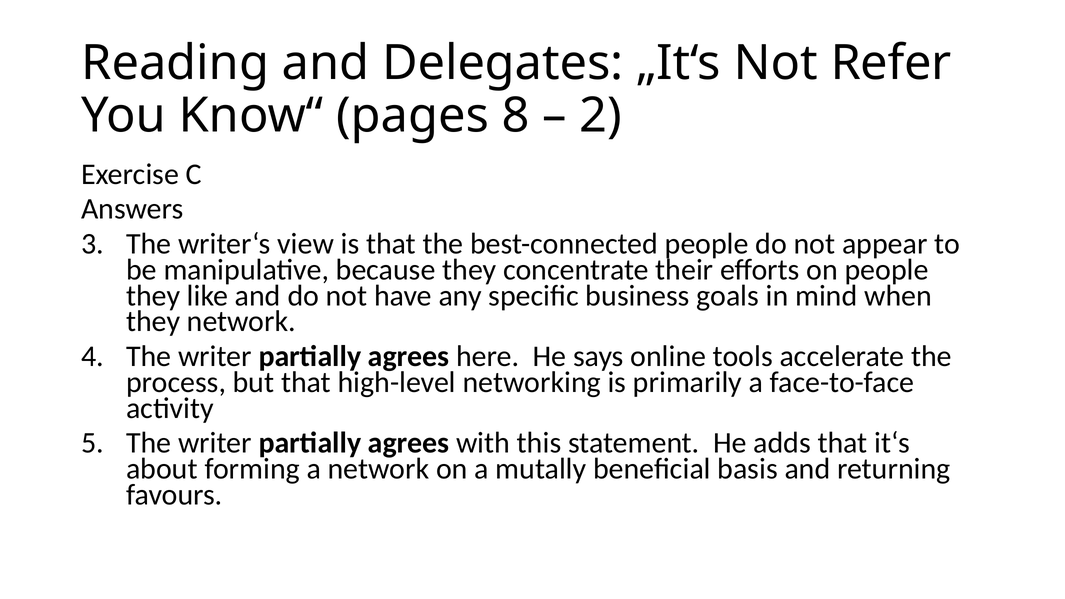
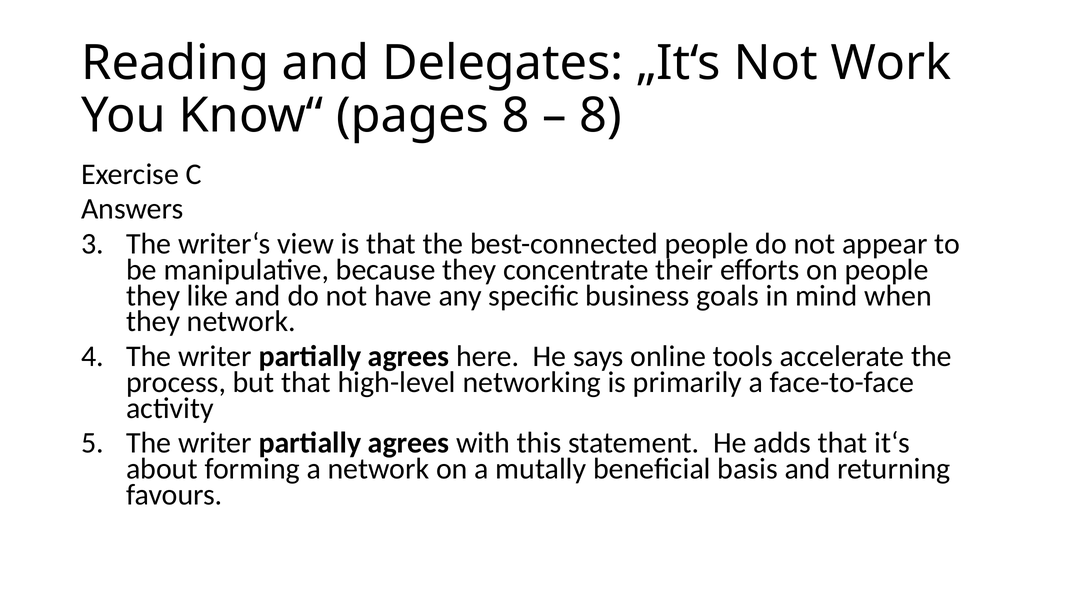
Refer: Refer -> Work (891, 63)
2: 2 -> 8 (601, 116)
